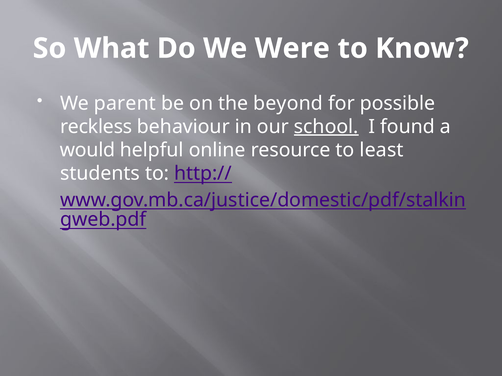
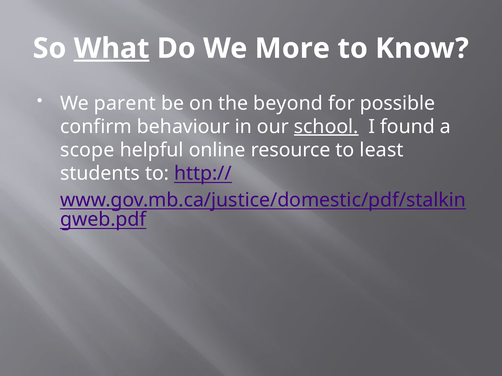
What underline: none -> present (112, 48)
Were: Were -> More (292, 48)
reckless: reckless -> confirm (96, 127)
would: would -> scope (87, 150)
